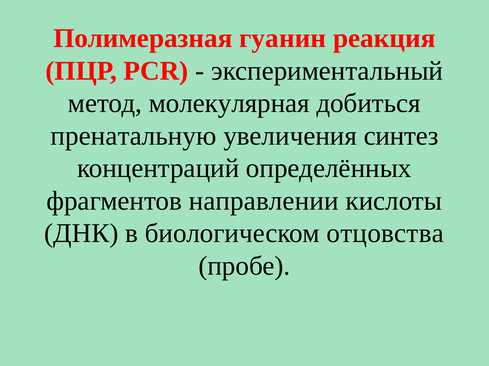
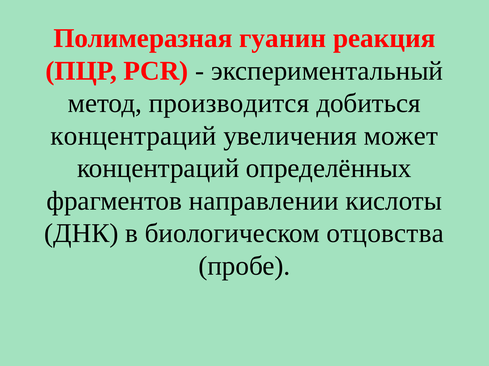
молекулярная: молекулярная -> производится (229, 104)
пренатальную: пренатальную -> концентраций (133, 136)
синтез: синтез -> может (401, 136)
